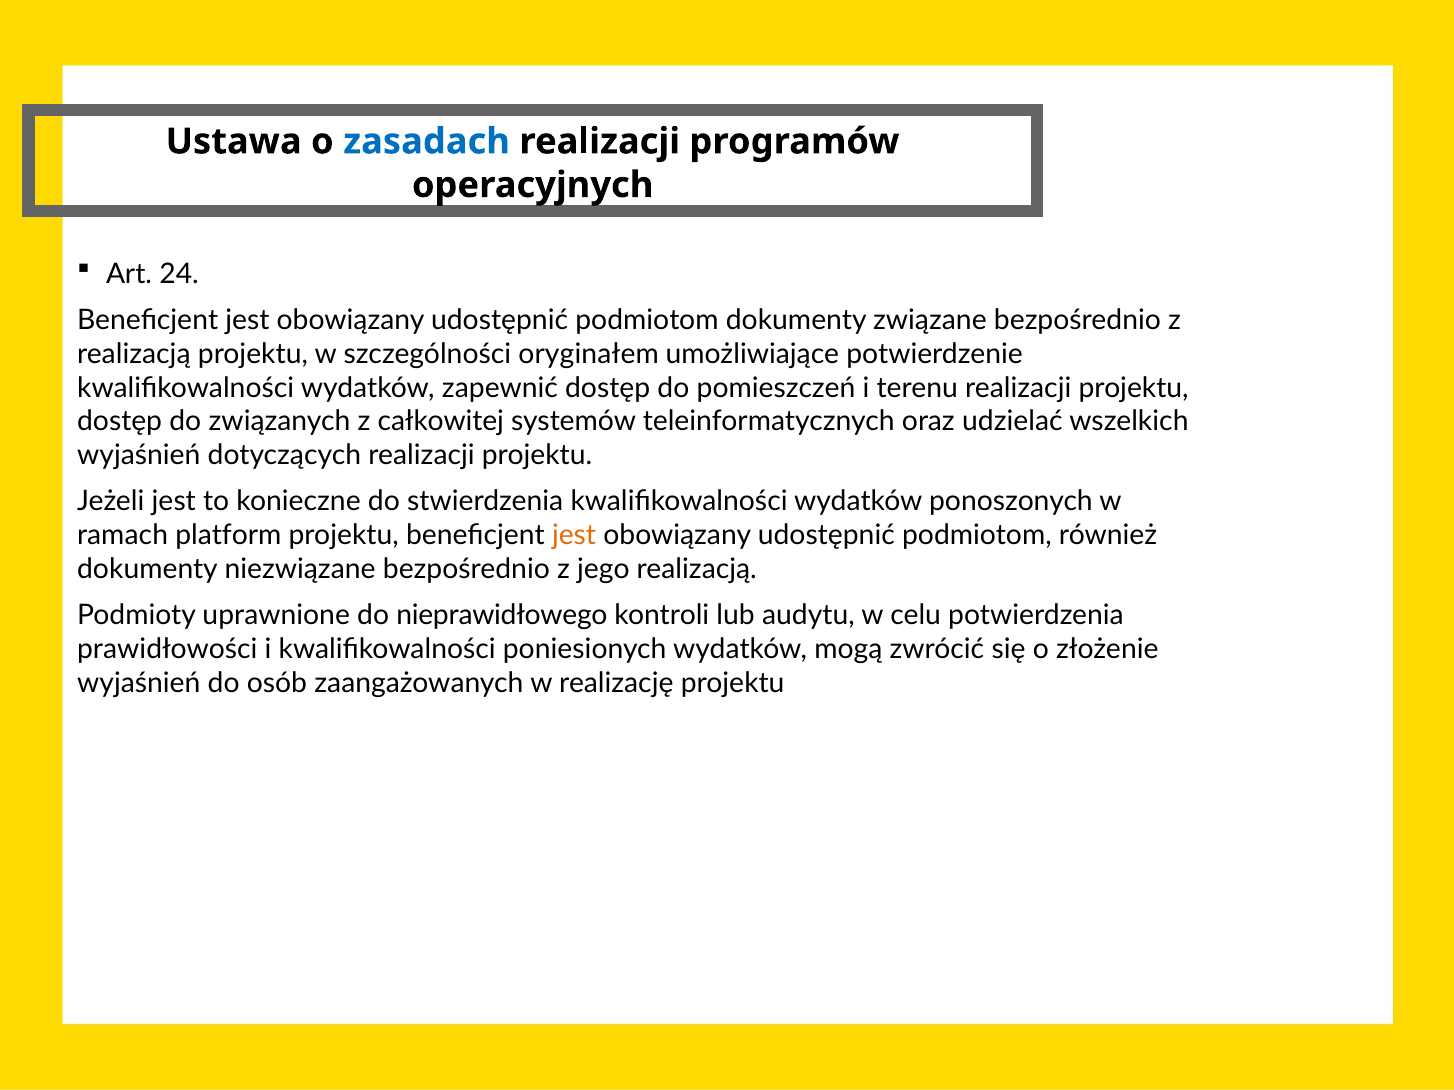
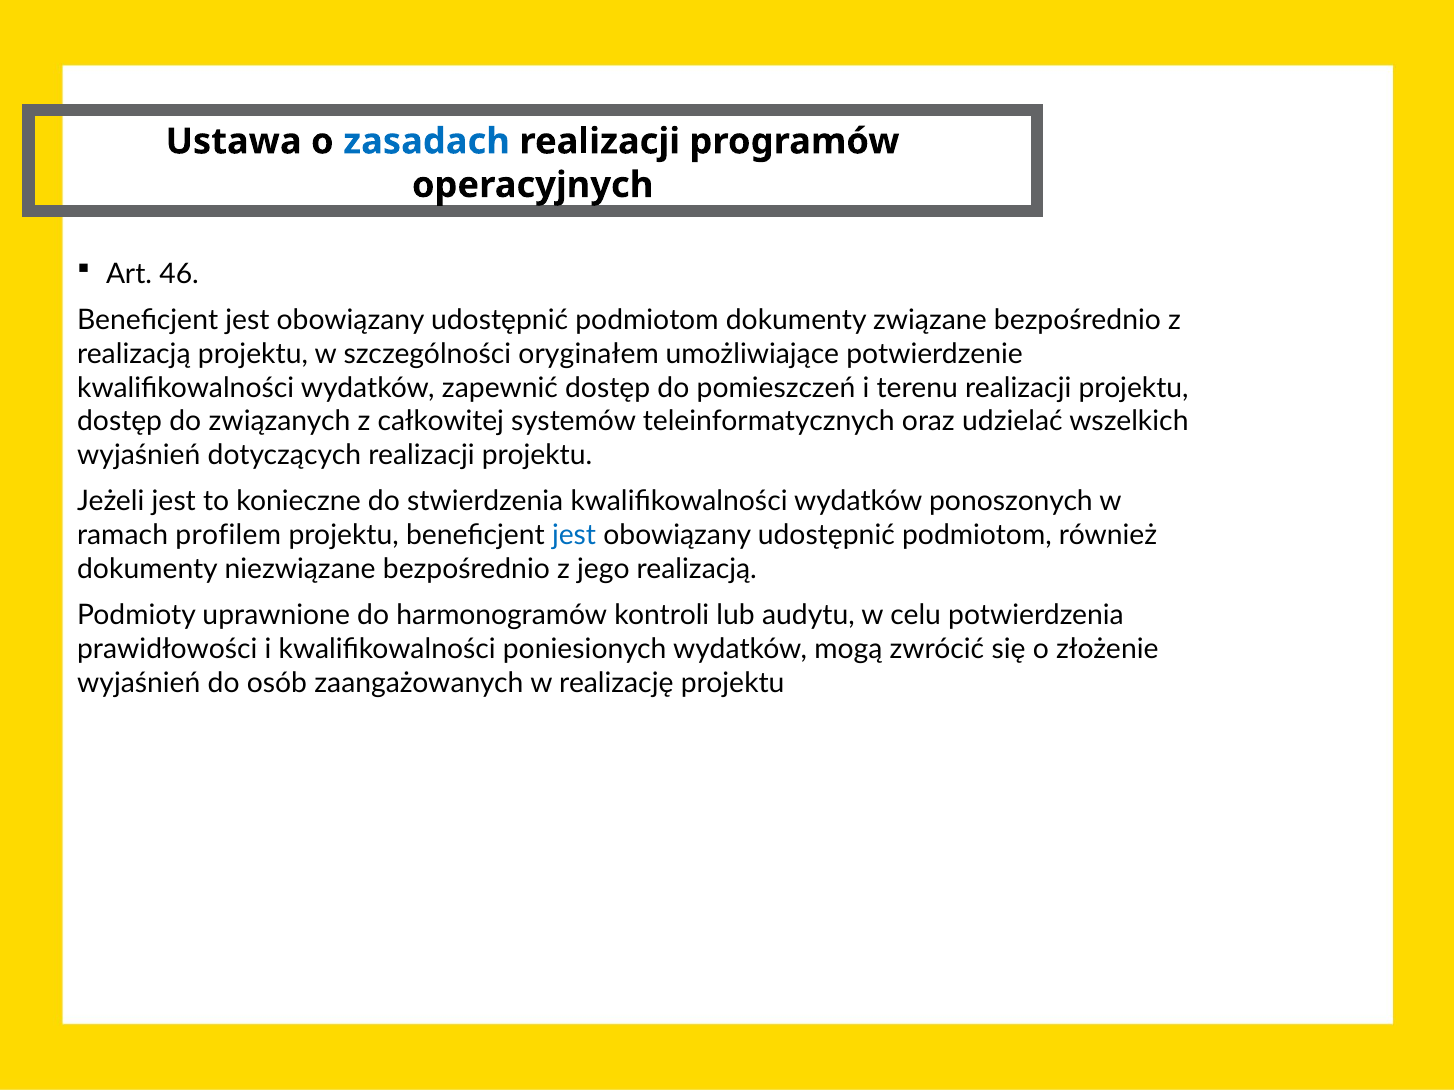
24: 24 -> 46 (179, 274)
platform: platform -> profilem (228, 536)
jest colour: orange -> blue (574, 536)
nieprawidłowego: nieprawidłowego -> harmonogramów (502, 616)
